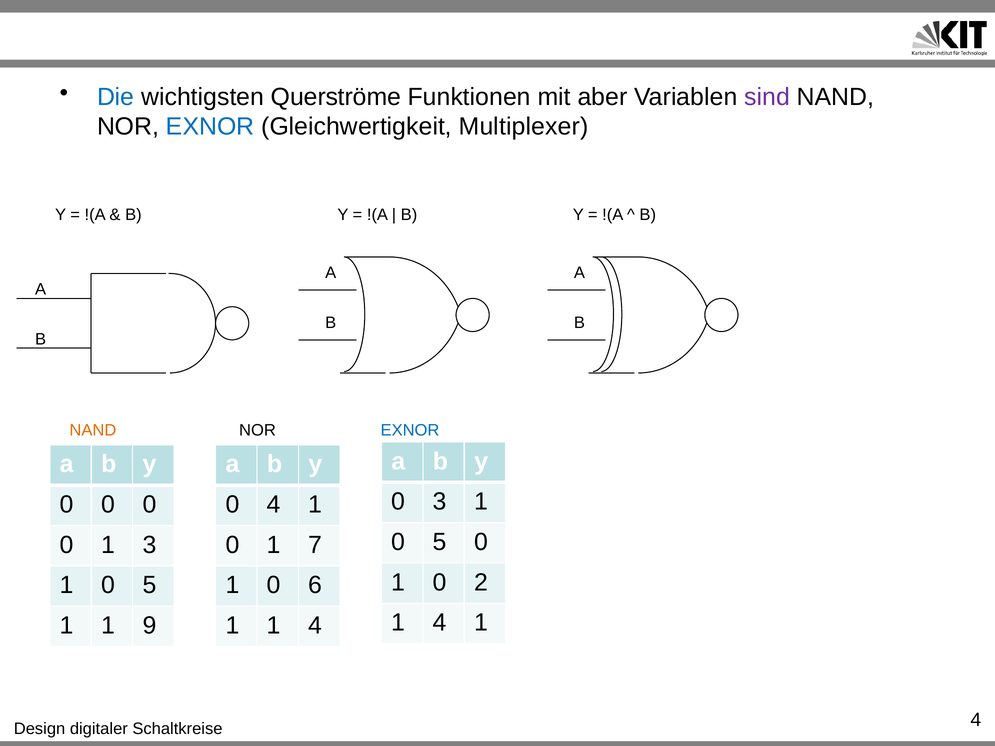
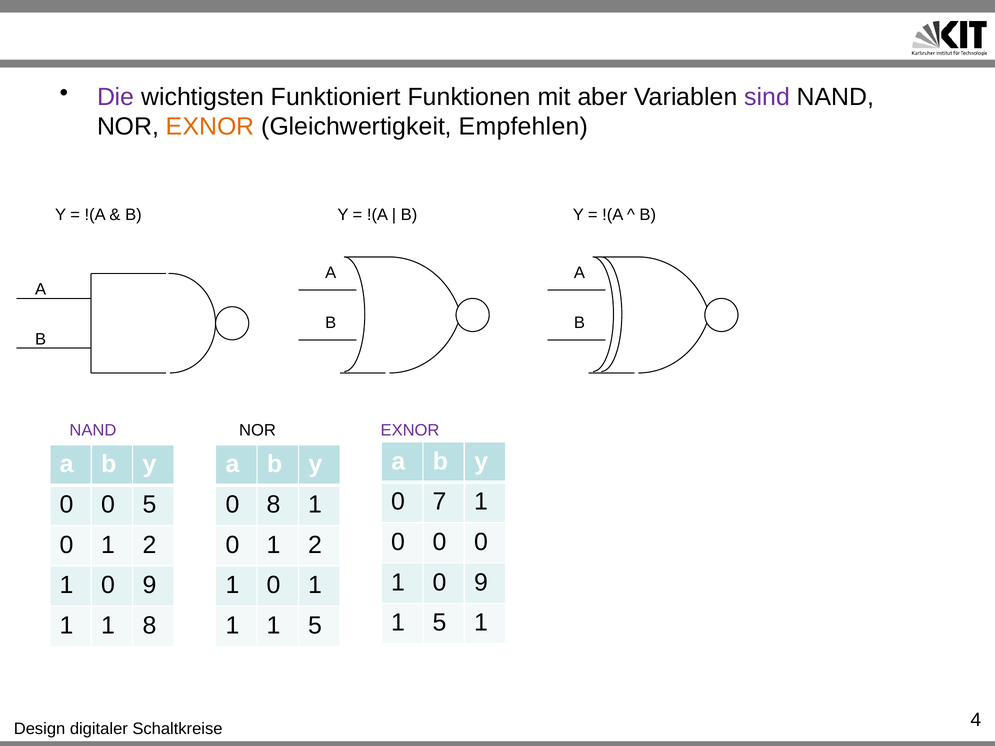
Die colour: blue -> purple (116, 97)
Querströme: Querströme -> Funktioniert (336, 97)
EXNOR colour: blue -> orange (210, 127)
Multiplexer: Multiplexer -> Empfehlen (524, 127)
NAND colour: orange -> purple (93, 431)
EXNOR colour: blue -> purple (410, 431)
0 3: 3 -> 7 (440, 502)
0: 0 -> 5 (150, 505)
0 4: 4 -> 8 (274, 505)
5: 5 -> 0 (440, 542)
3: 3 -> 2 (150, 545)
7: 7 -> 2 (315, 545)
2: 2 -> 9 (481, 583)
5: 5 -> 9 (150, 585)
6: 6 -> 1 (315, 585)
4: 4 -> 5 (440, 623)
1 9: 9 -> 8 (150, 626)
1 1 4: 4 -> 5 (315, 626)
